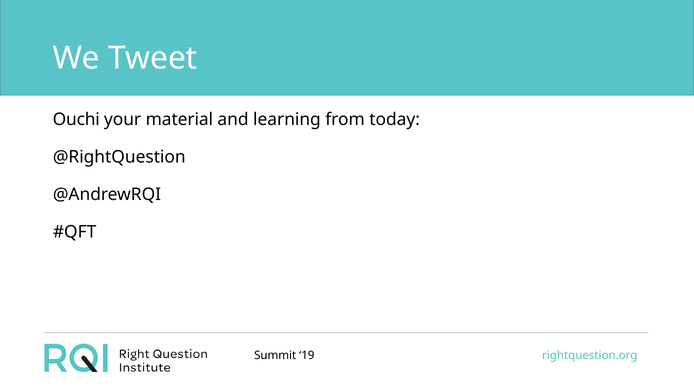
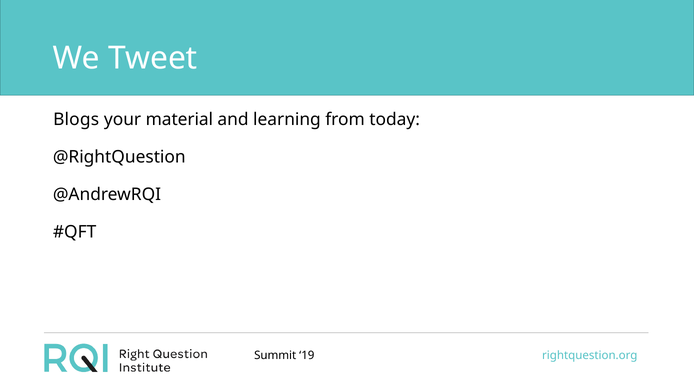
Ouchi: Ouchi -> Blogs (76, 119)
